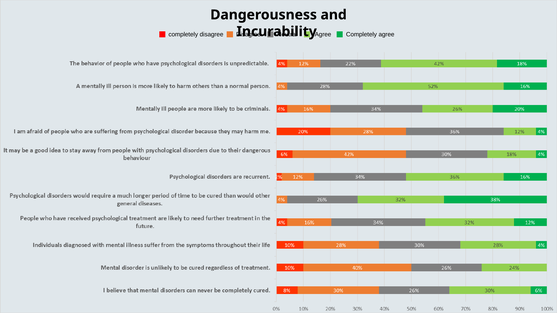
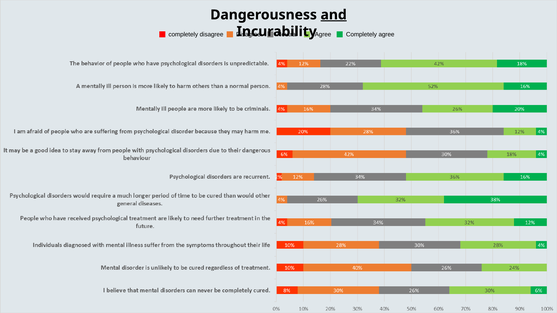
and underline: none -> present (334, 15)
